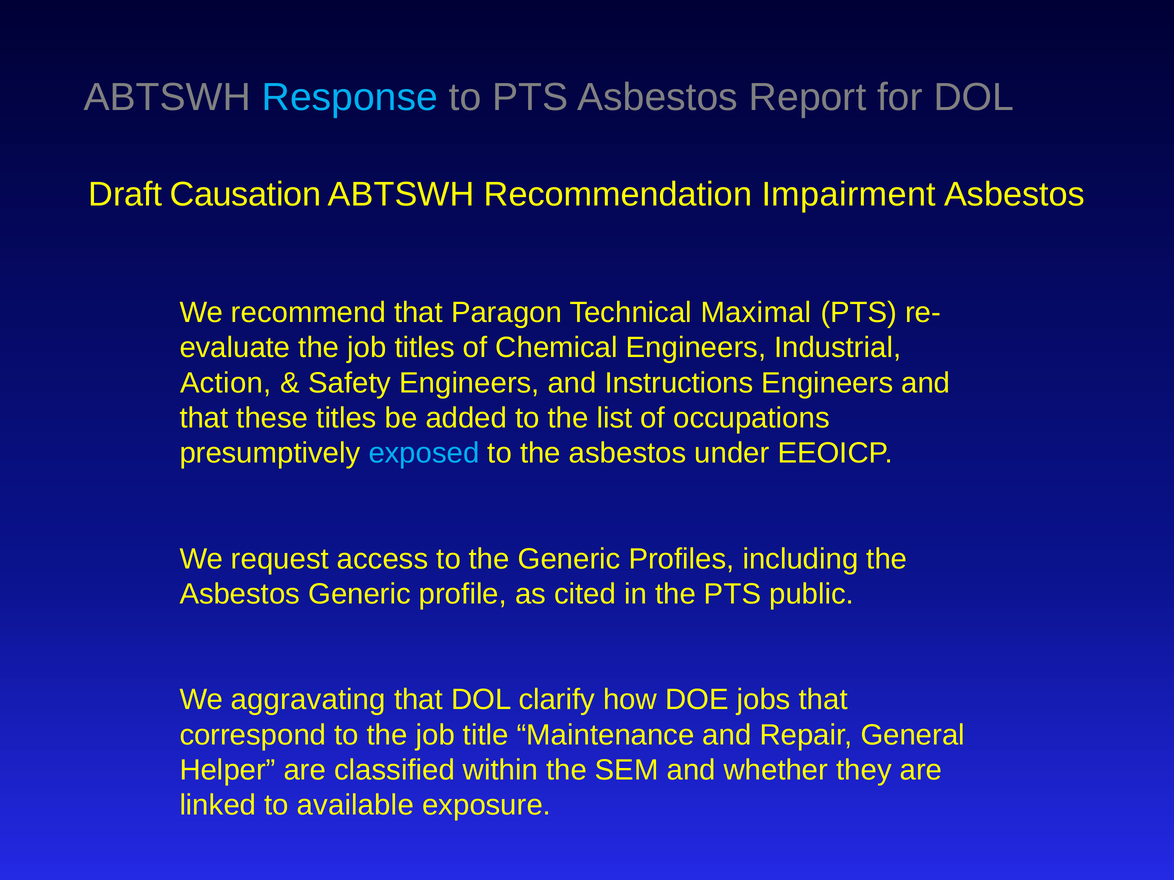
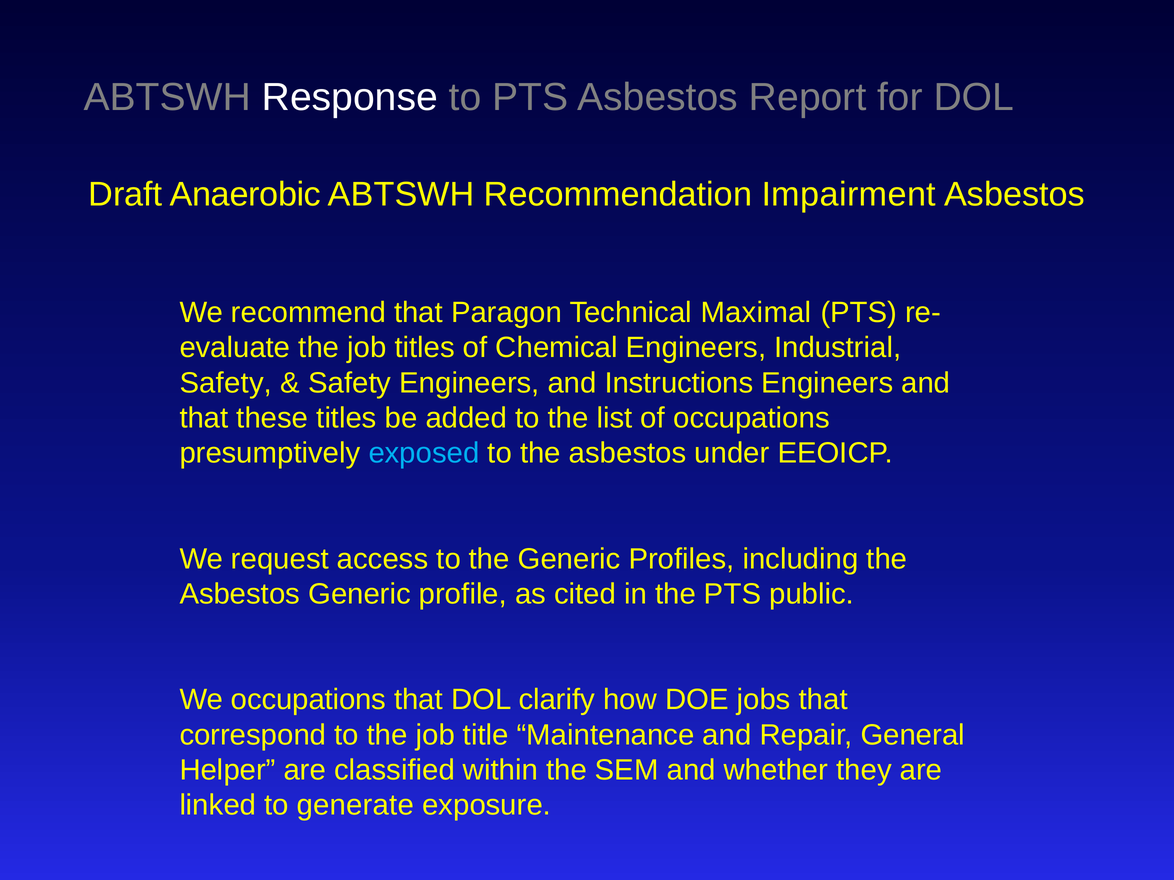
Response colour: light blue -> white (350, 98)
Causation: Causation -> Anaerobic (245, 194)
Action: Action -> Safety (226, 383)
We aggravating: aggravating -> occupations (308, 700)
available: available -> generate (355, 806)
